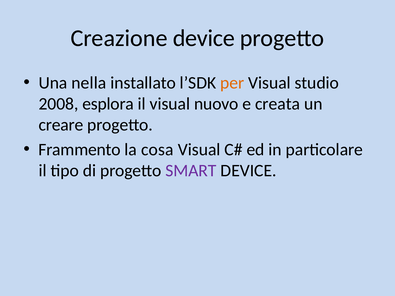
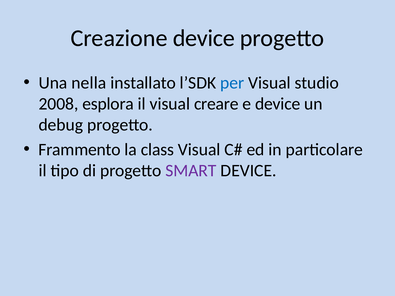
per colour: orange -> blue (232, 83)
nuovo: nuovo -> creare (216, 104)
e creata: creata -> device (278, 104)
creare: creare -> debug (61, 125)
cosa: cosa -> class (157, 150)
